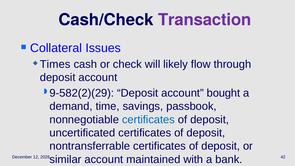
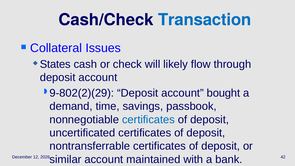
Transaction colour: purple -> blue (205, 20)
Times: Times -> States (55, 64)
9-582(2)(29: 9-582(2)(29 -> 9-802(2)(29 (82, 93)
